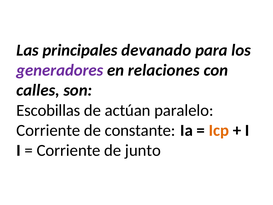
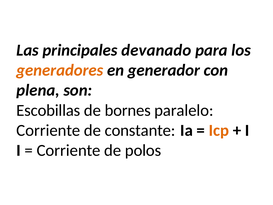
generadores colour: purple -> orange (60, 70)
relaciones: relaciones -> generador (164, 70)
calles: calles -> plena (38, 90)
actúan: actúan -> bornes (128, 110)
junto: junto -> polos (143, 150)
